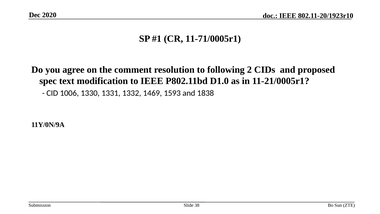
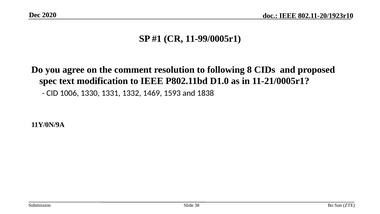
11-71/0005r1: 11-71/0005r1 -> 11-99/0005r1 (213, 39)
2: 2 -> 8 (249, 70)
